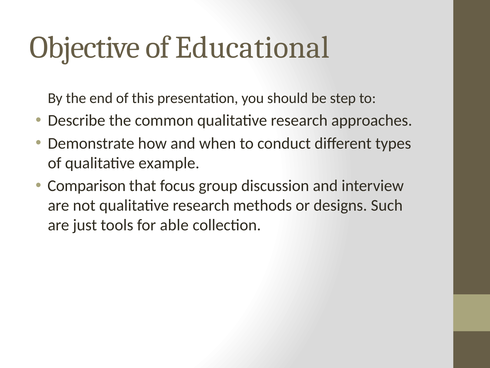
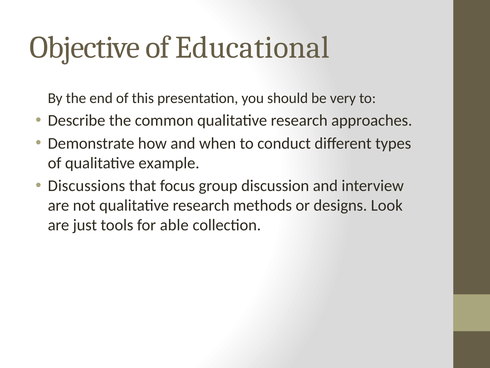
step: step -> very (343, 98)
Comparison: Comparison -> Discussions (86, 186)
Such: Such -> Look (387, 205)
